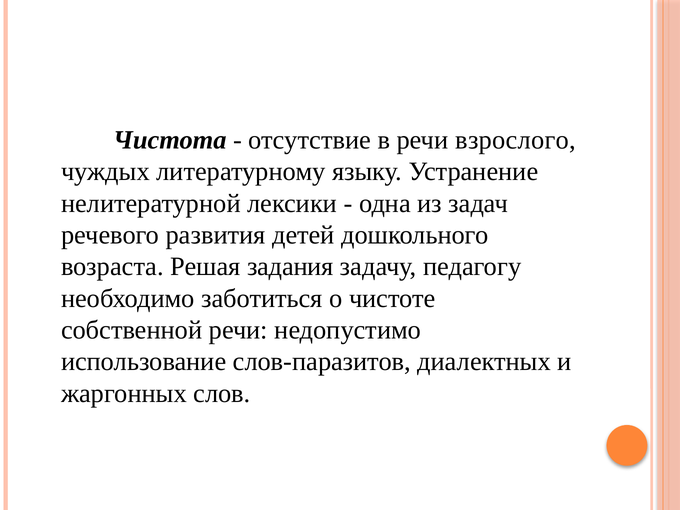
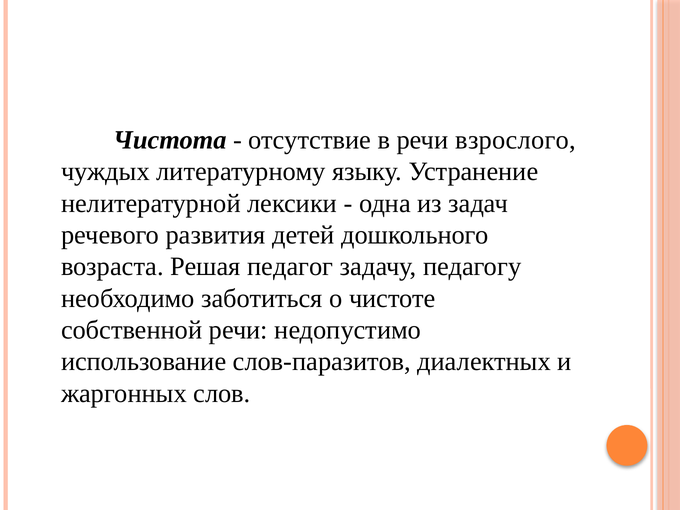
задания: задания -> педагог (290, 267)
